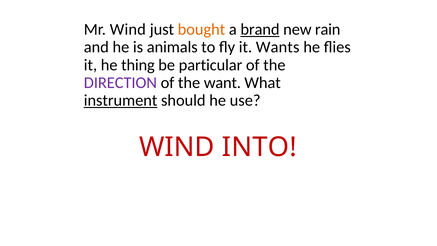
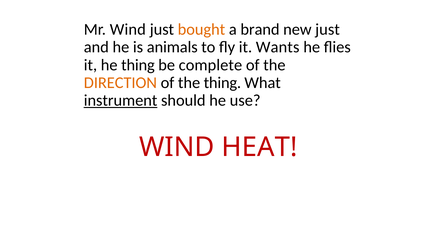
brand underline: present -> none (260, 30)
new rain: rain -> just (328, 30)
particular: particular -> complete (210, 65)
DIRECTION colour: purple -> orange (120, 83)
the want: want -> thing (222, 83)
INTO: INTO -> HEAT (259, 147)
